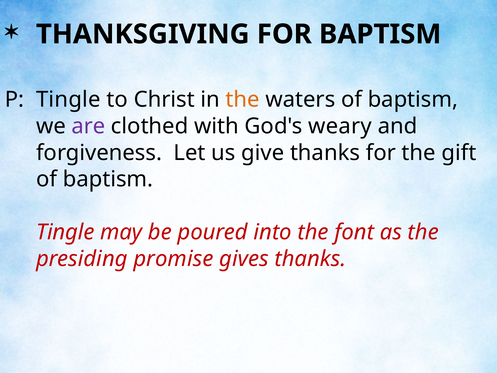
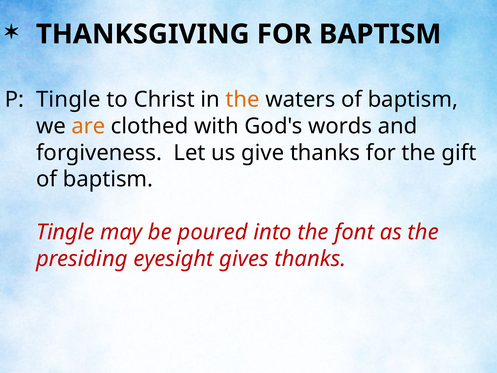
are colour: purple -> orange (88, 126)
weary: weary -> words (340, 126)
promise: promise -> eyesight (173, 259)
